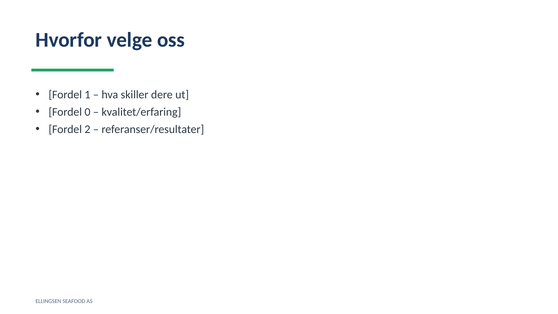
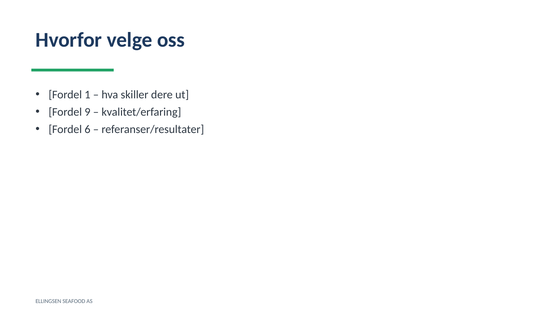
0: 0 -> 9 (87, 112)
2: 2 -> 6 (87, 129)
